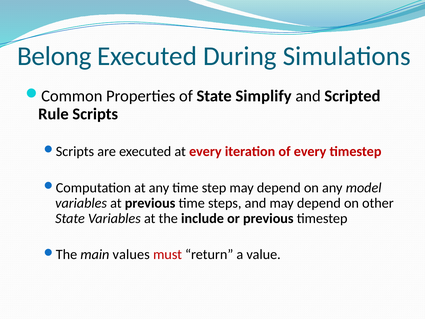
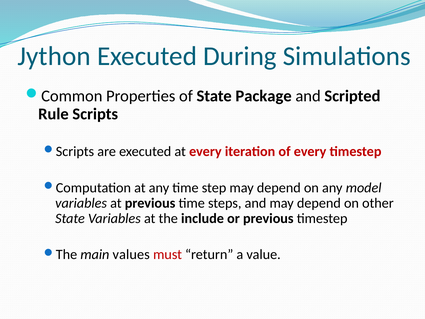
Belong: Belong -> Jython (54, 56)
Simplify: Simplify -> Package (264, 96)
